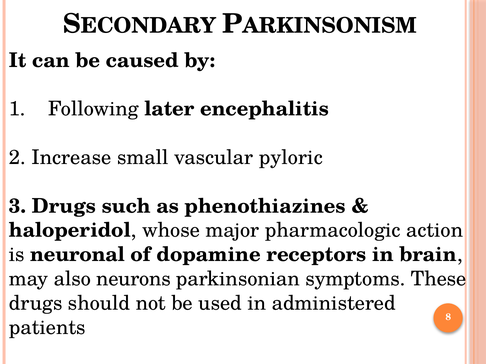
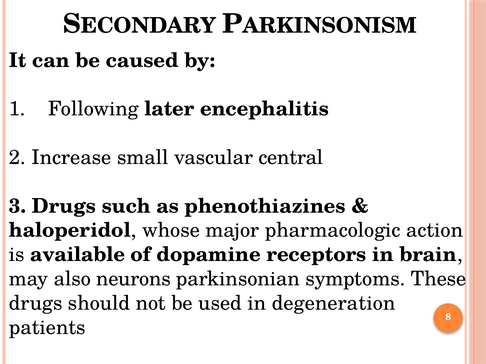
pyloric: pyloric -> central (291, 158)
neuronal: neuronal -> available (78, 255)
administered: administered -> degeneration (334, 303)
